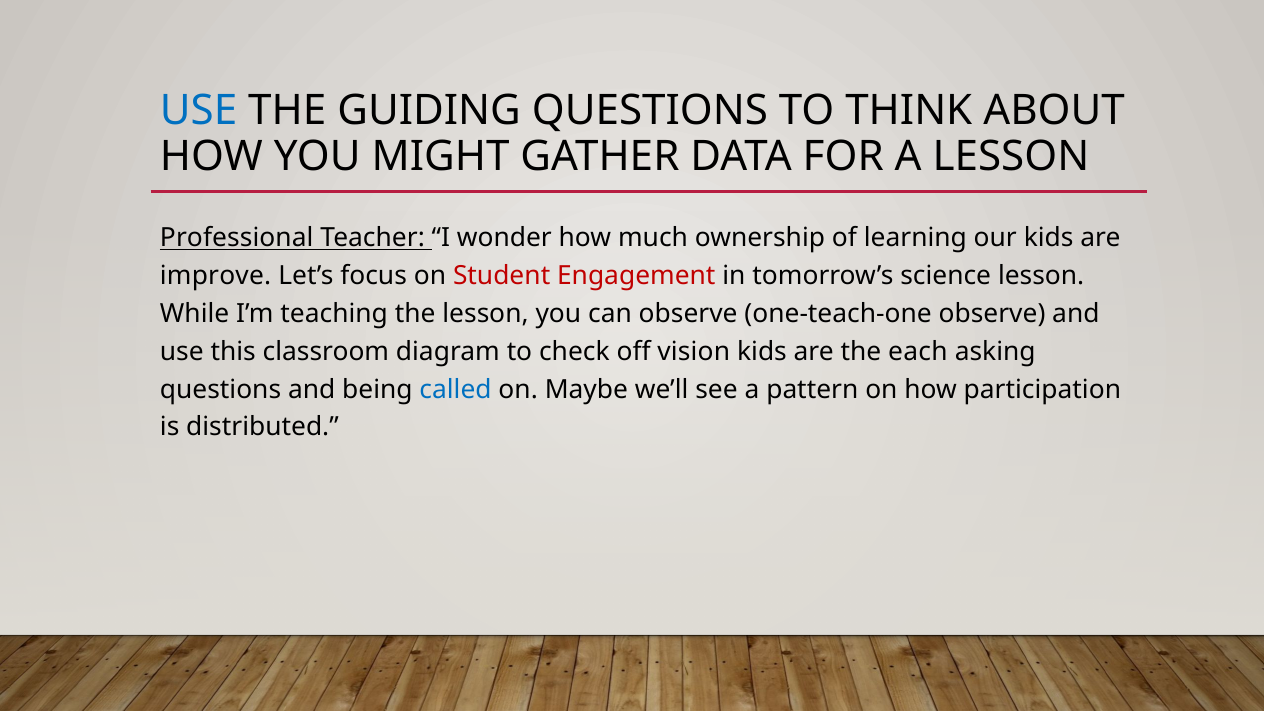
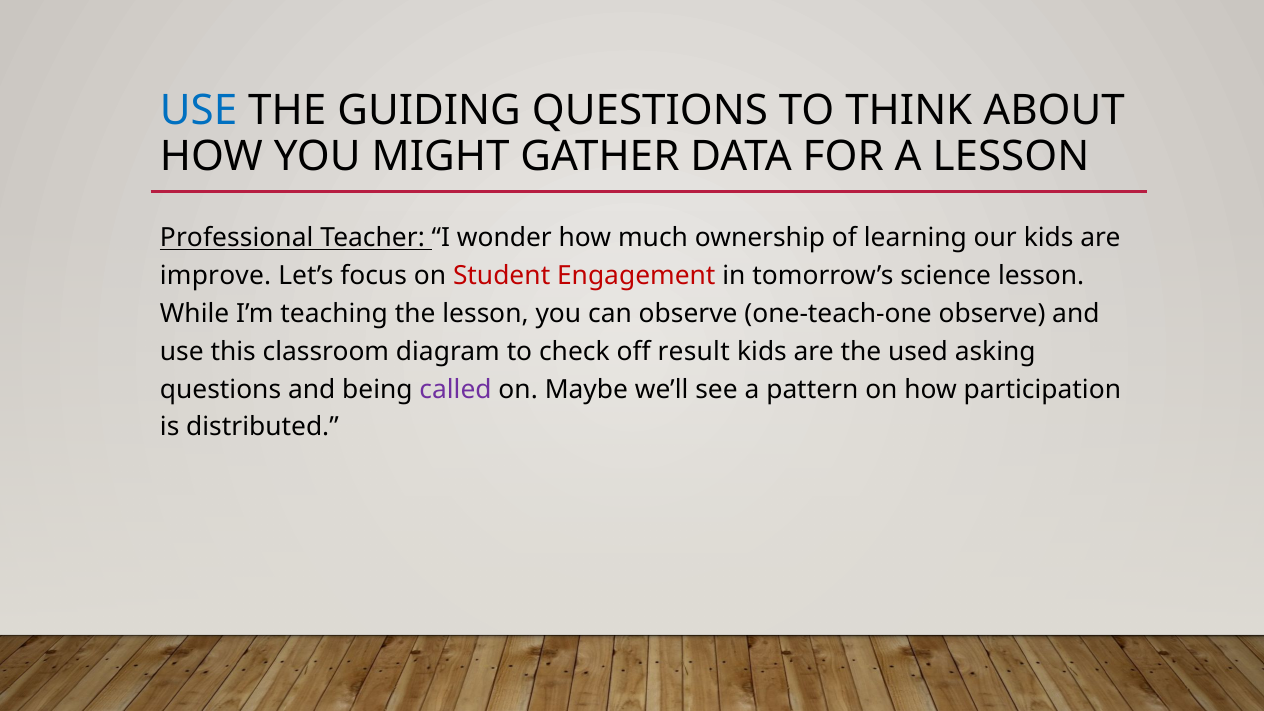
vision: vision -> result (694, 351)
each: each -> used (918, 351)
called colour: blue -> purple (456, 389)
